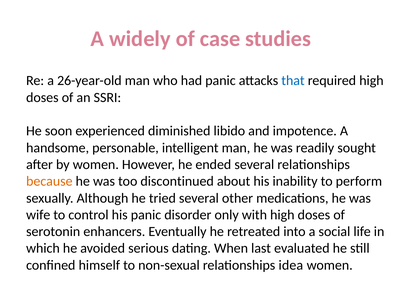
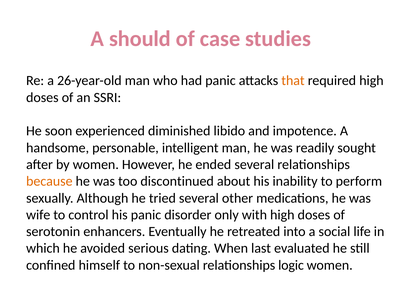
widely: widely -> should (140, 39)
that colour: blue -> orange (293, 81)
idea: idea -> logic (291, 265)
